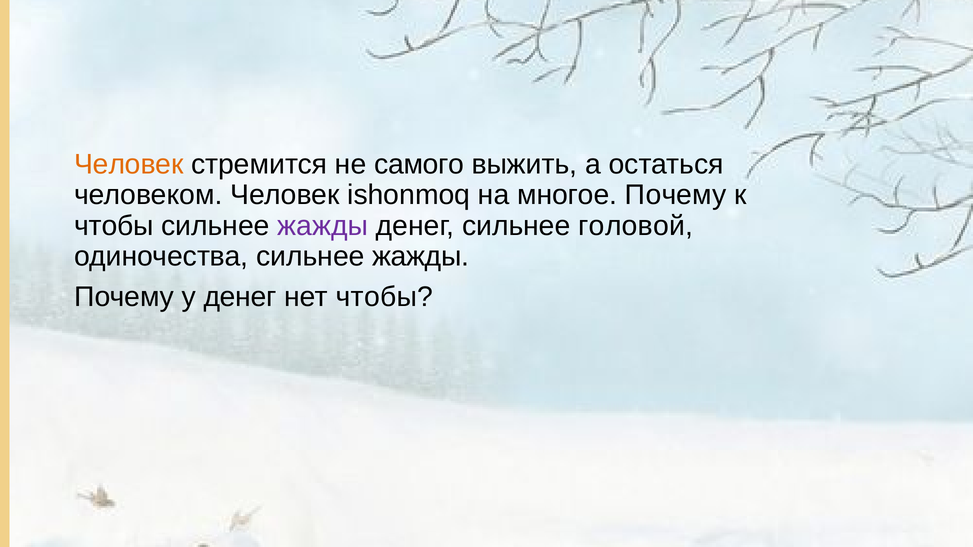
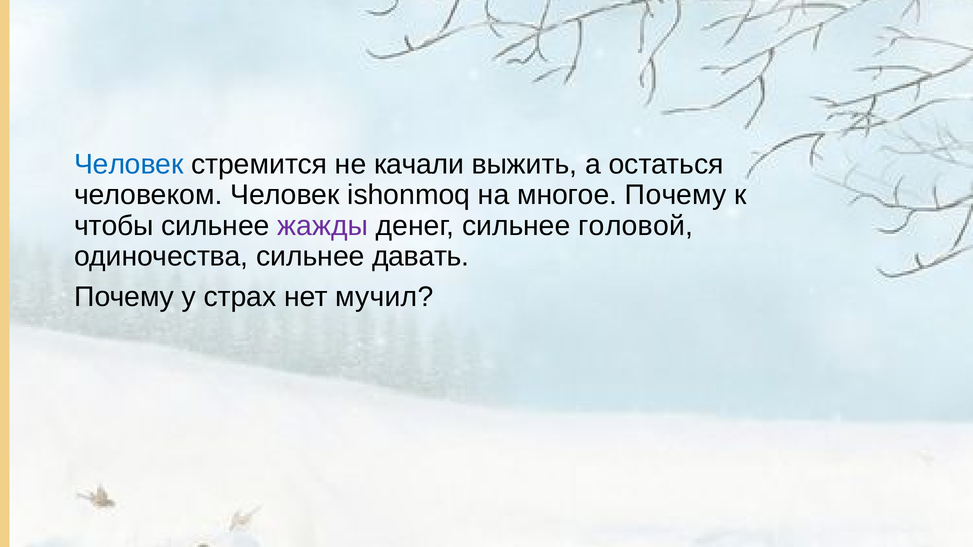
Человек colour: orange -> blue (129, 165)
самого: самого -> качали (419, 165)
одиночества сильнее жажды: жажды -> давать (421, 256)
у денег: денег -> страх (240, 297)
нет чтобы: чтобы -> мучил (384, 297)
